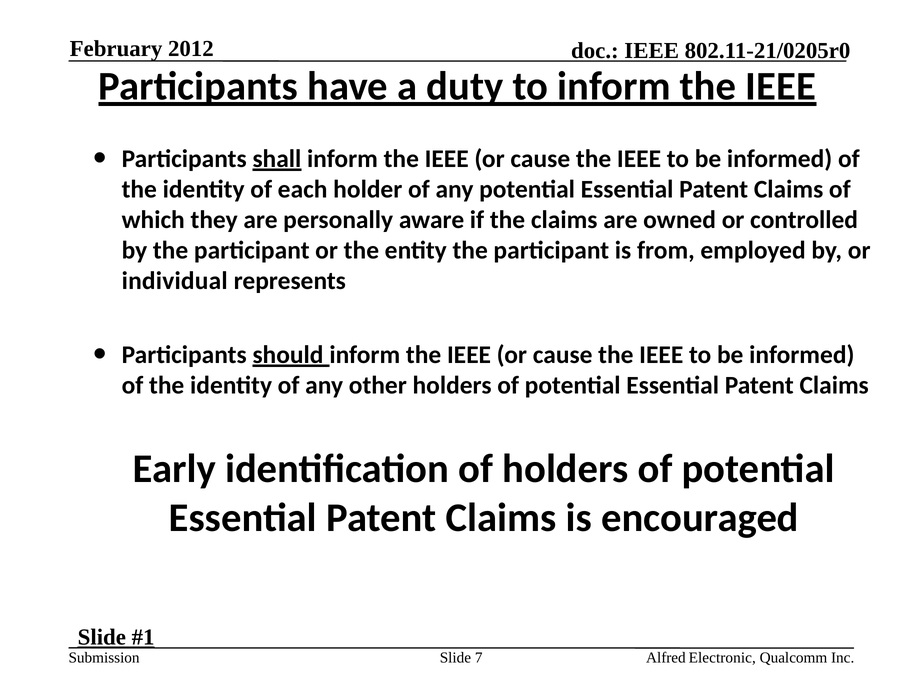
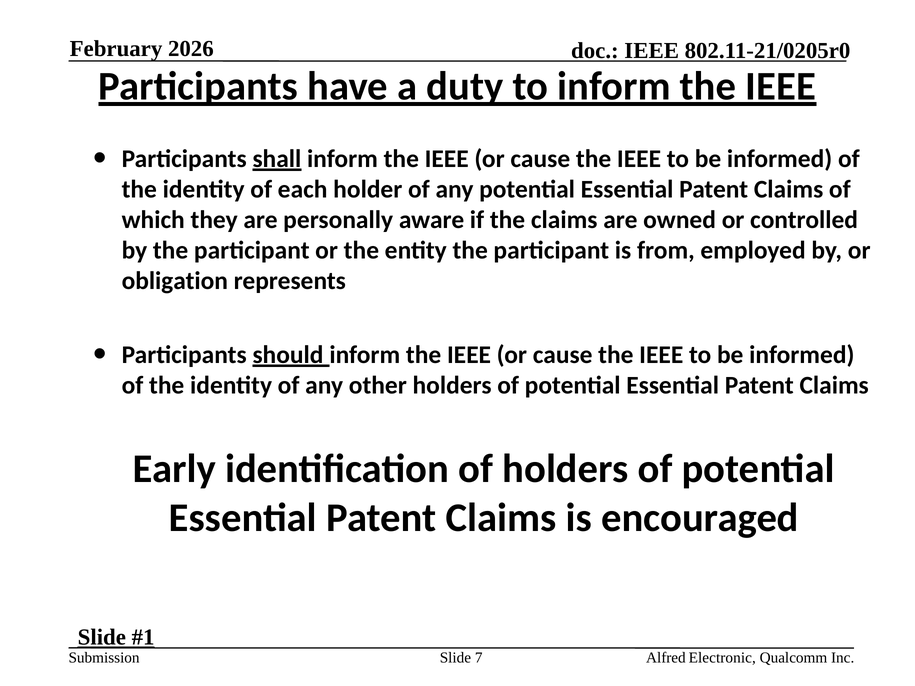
2012: 2012 -> 2026 (191, 49)
individual: individual -> obligation (175, 281)
